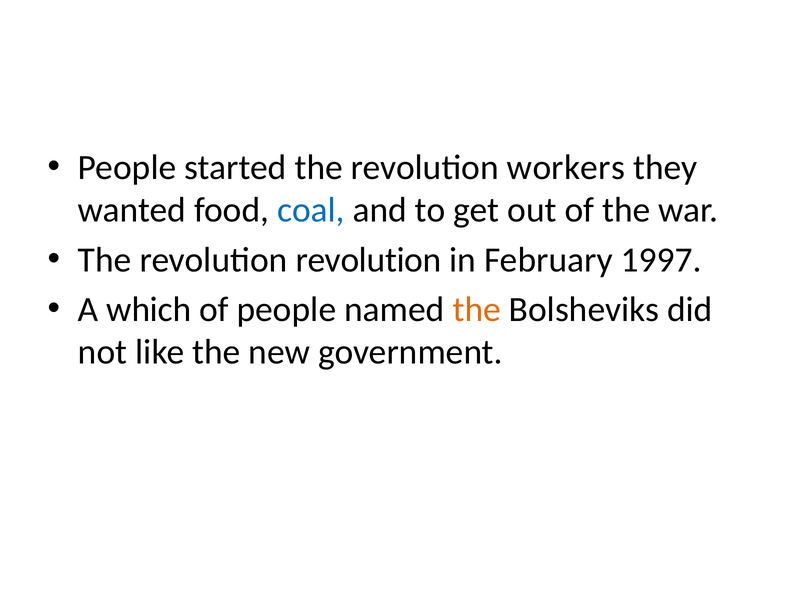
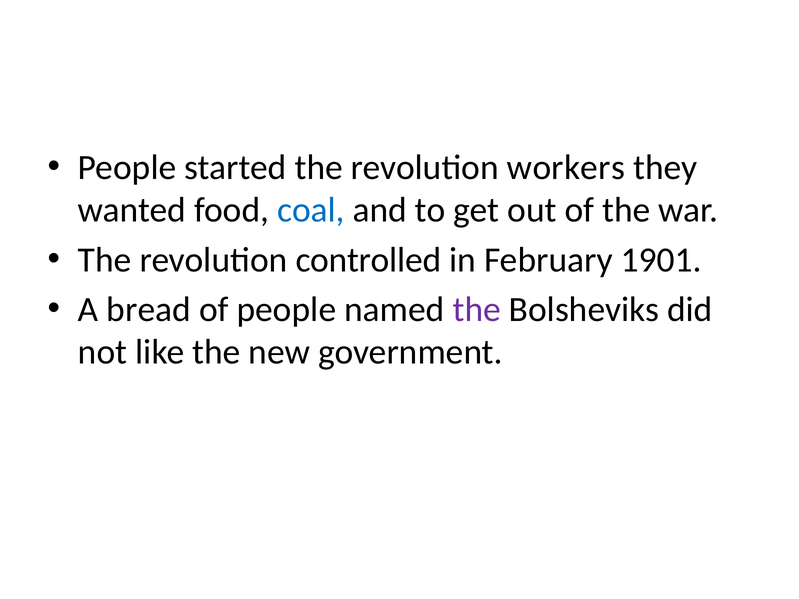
revolution revolution: revolution -> controlled (368, 260)
1997: 1997 -> 1901 (661, 260)
which: which -> bread (149, 310)
the colour: orange -> purple (477, 310)
